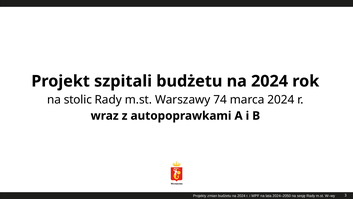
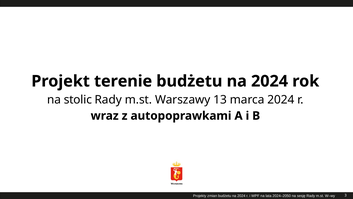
szpitali: szpitali -> terenie (123, 81)
74: 74 -> 13 (220, 99)
